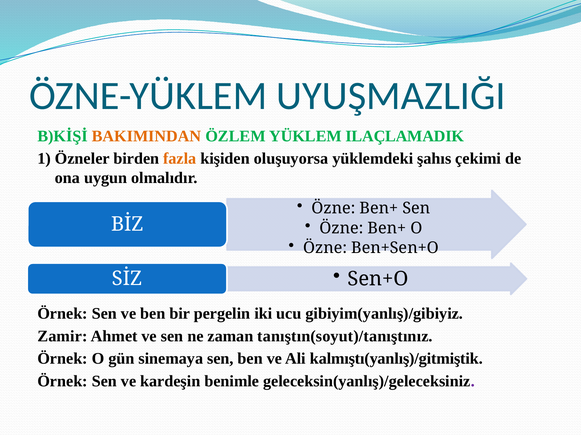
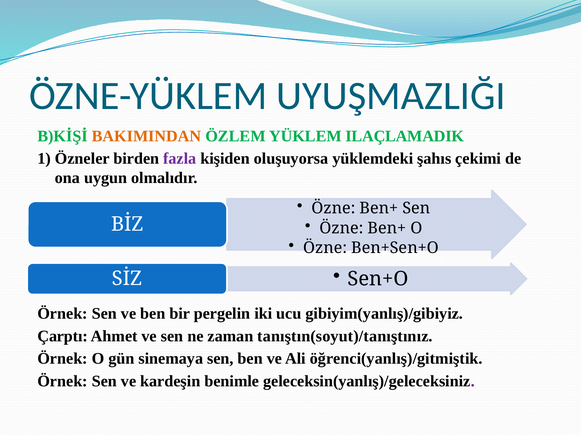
fazla colour: orange -> purple (180, 159)
Zamir: Zamir -> Çarptı (63, 337)
kalmıştı(yanlış)/gitmiştik: kalmıştı(yanlış)/gitmiştik -> öğrenci(yanlış)/gitmiştik (396, 359)
